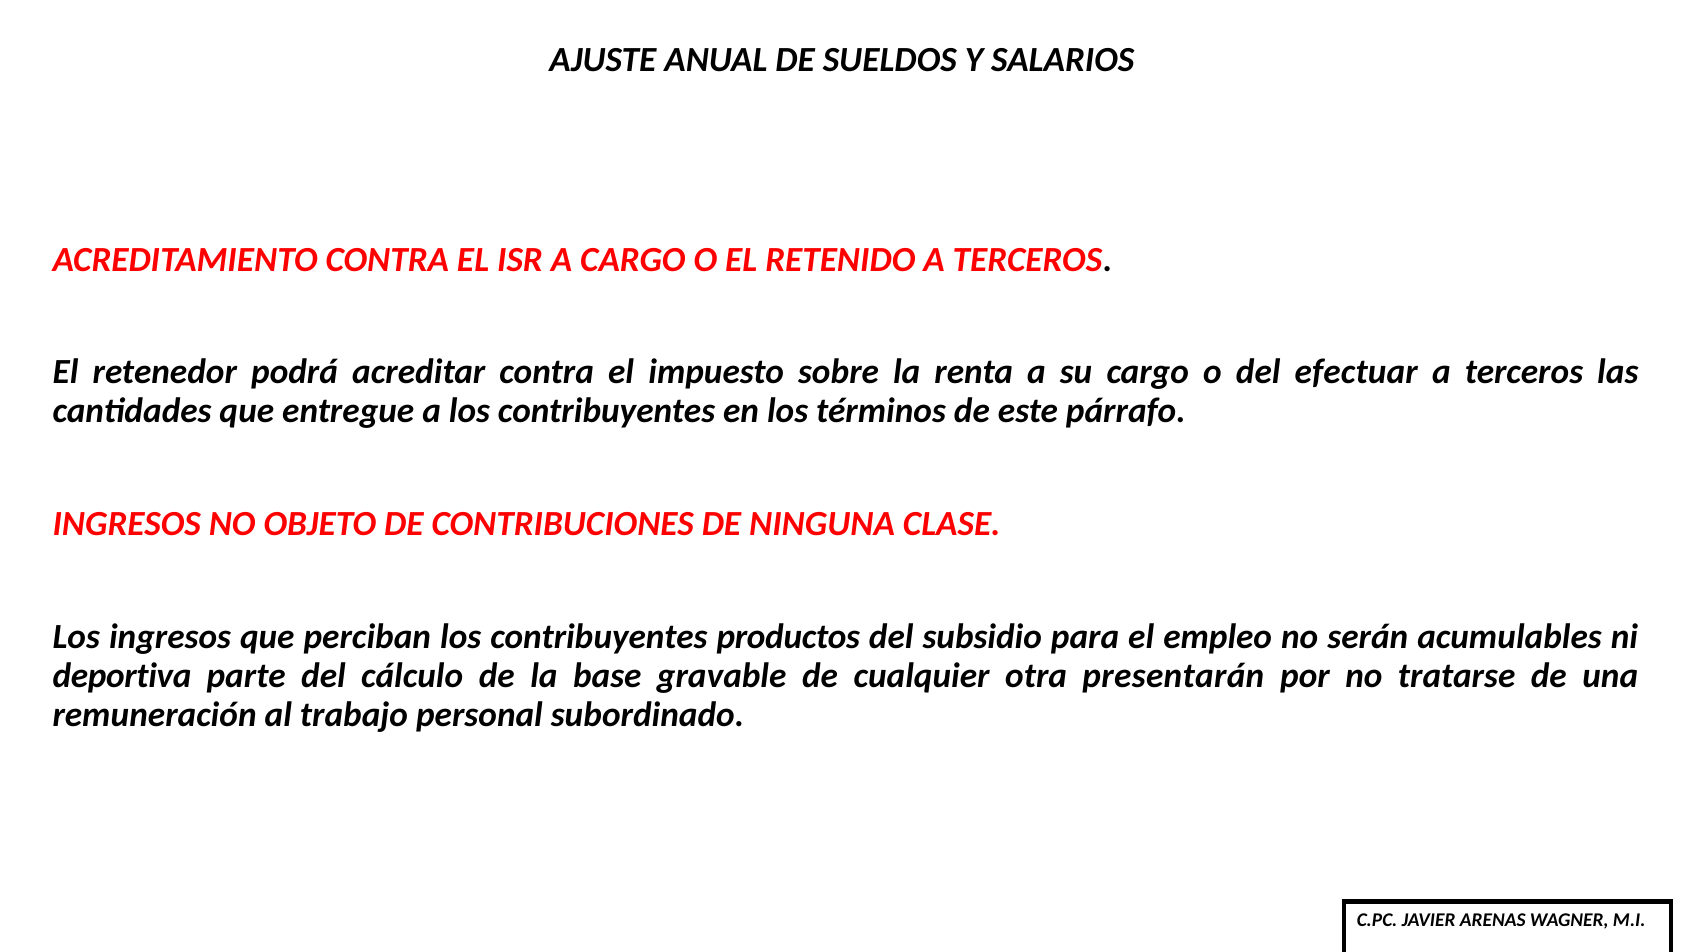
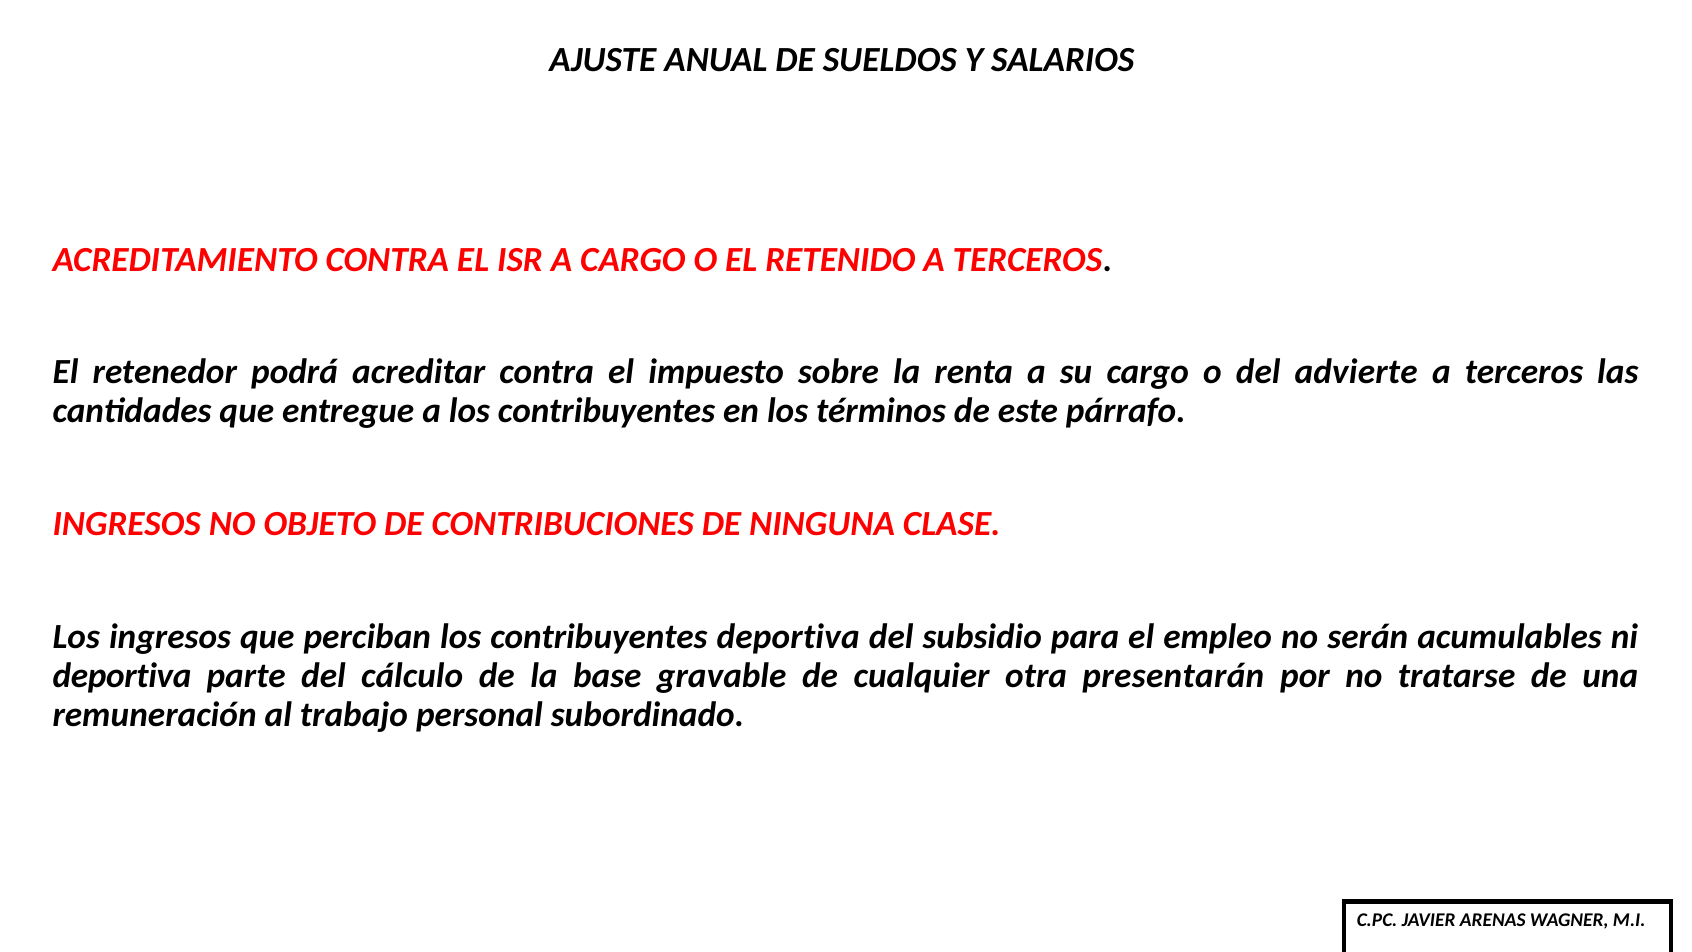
efectuar: efectuar -> advierte (1356, 372)
contribuyentes productos: productos -> deportiva (788, 637)
